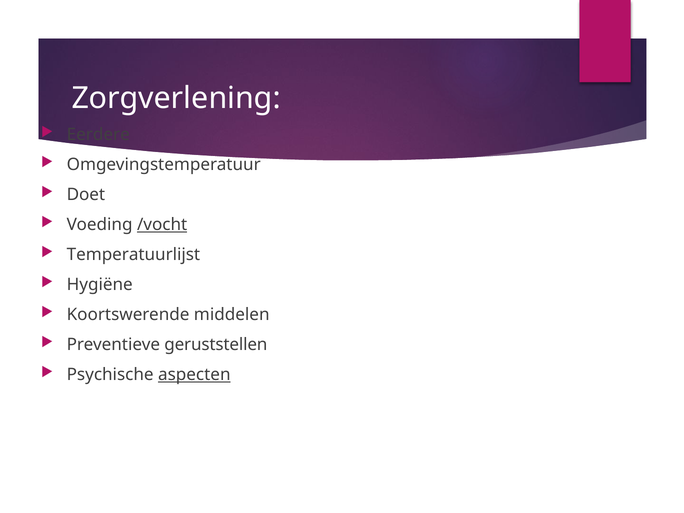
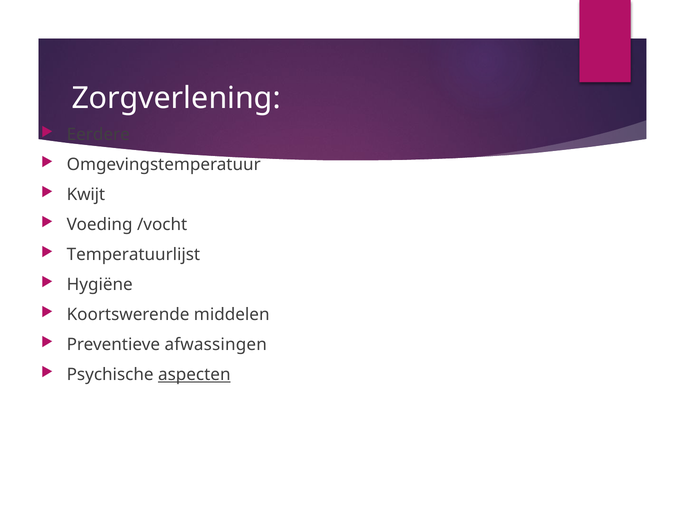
Doet: Doet -> Kwijt (86, 195)
/vocht underline: present -> none (162, 225)
geruststellen: geruststellen -> afwassingen (216, 345)
